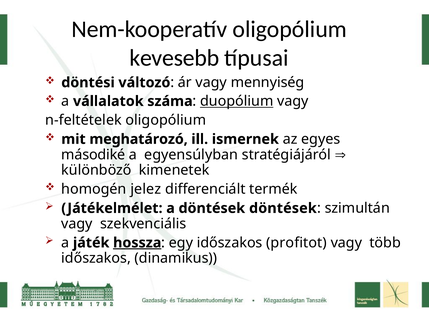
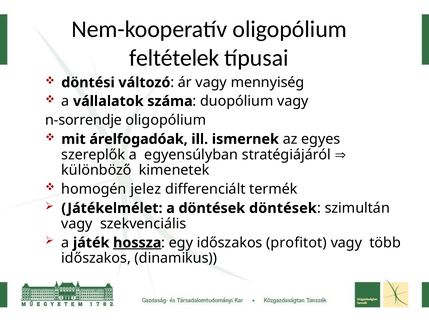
kevesebb: kevesebb -> feltételek (174, 58)
duopólium underline: present -> none (237, 101)
n-feltételek: n-feltételek -> n-sorrendje (84, 120)
meghatározó: meghatározó -> árelfogadóak (139, 139)
másodiké: másodiké -> szereplők (93, 154)
